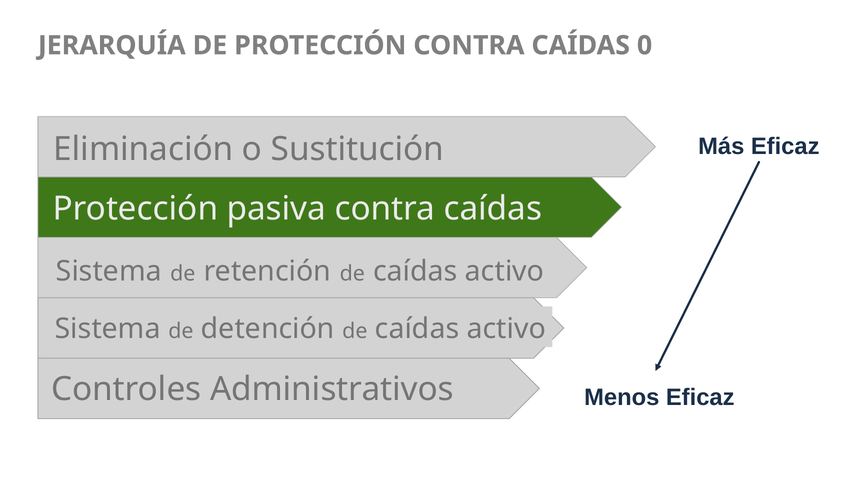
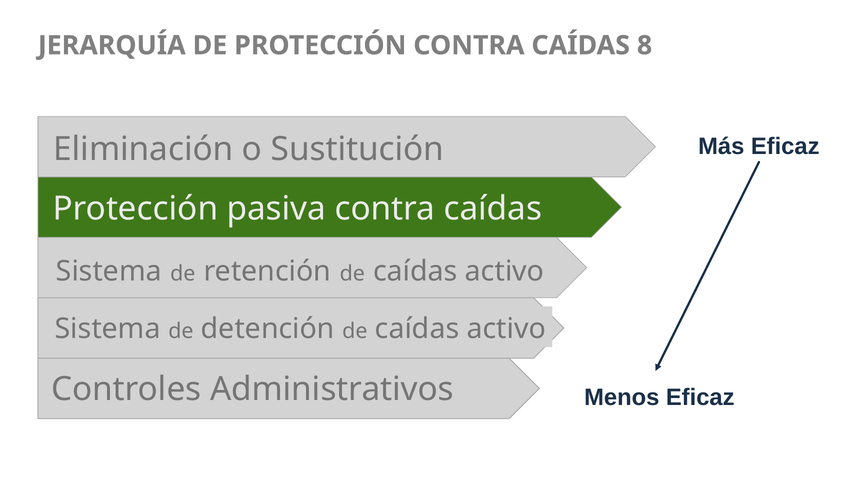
0: 0 -> 8 (645, 45)
